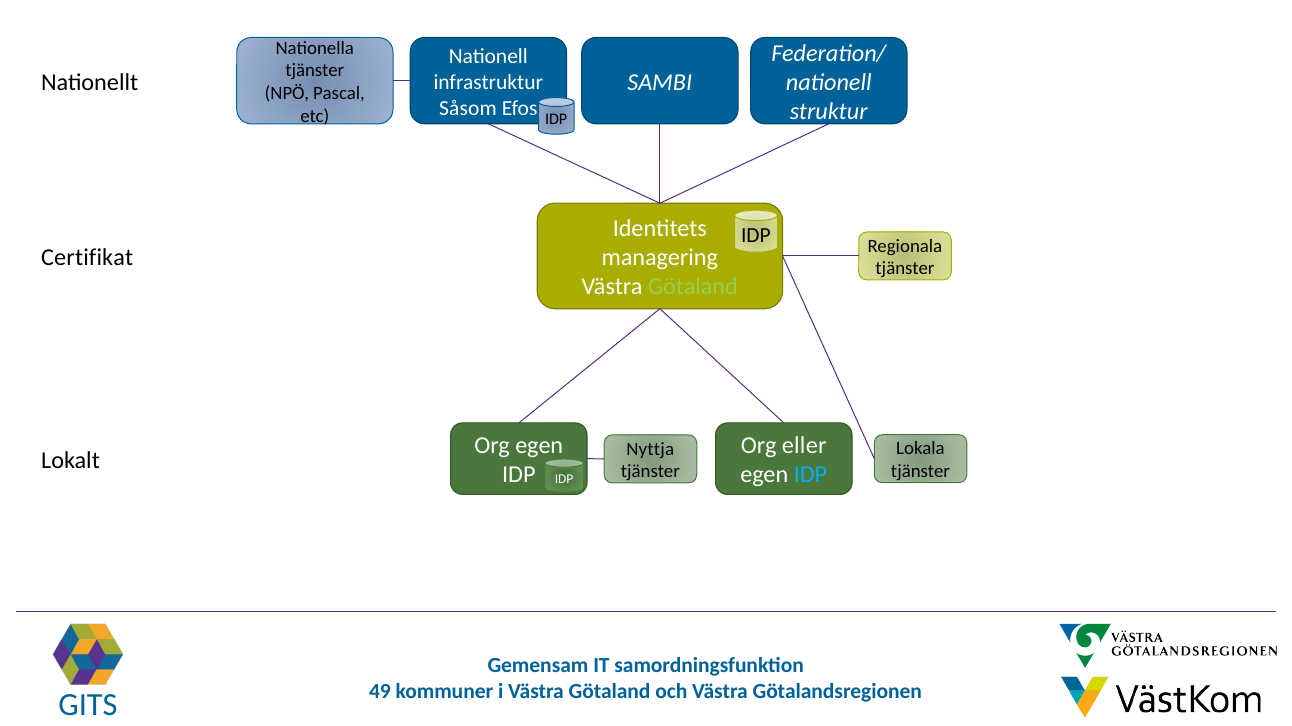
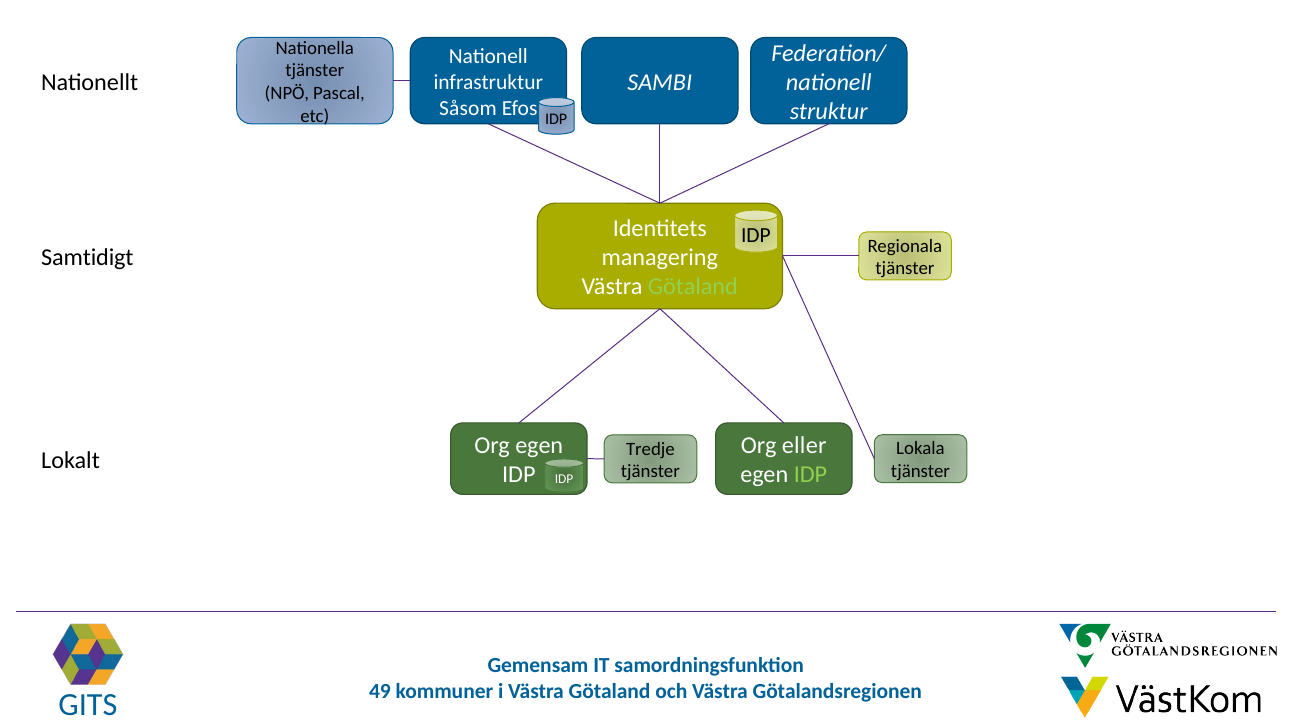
Certifikat: Certifikat -> Samtidigt (87, 258)
Nyttja: Nyttja -> Tredje (650, 449)
IDP colour: light blue -> light green (811, 475)
